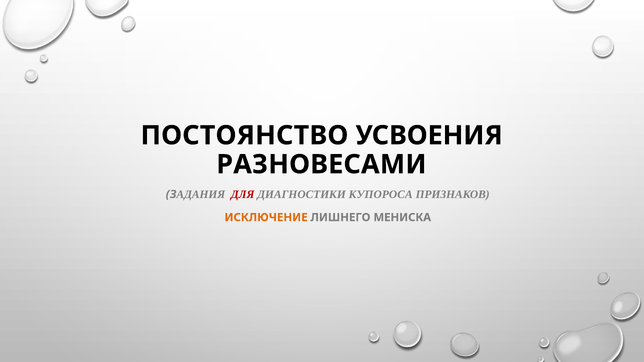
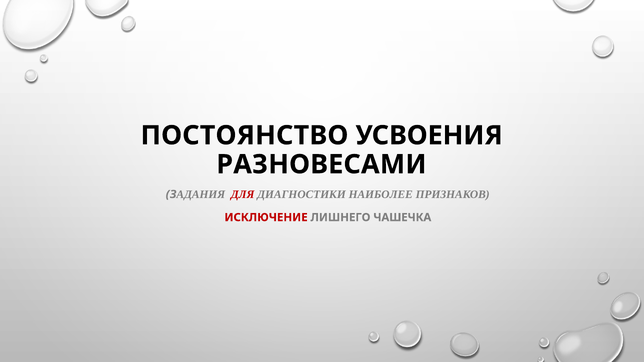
КУПОРОСА: КУПОРОСА -> НАИБОЛЕЕ (381, 194)
ИСКЛЮЧЕНИЕ colour: orange -> red (266, 218)
МЕНИСКА: МЕНИСКА -> ЧАШЕЧКА (402, 218)
